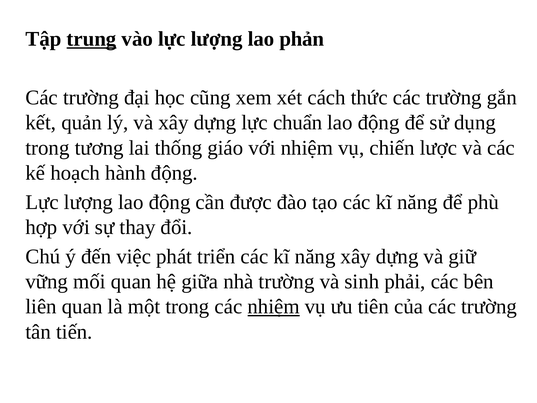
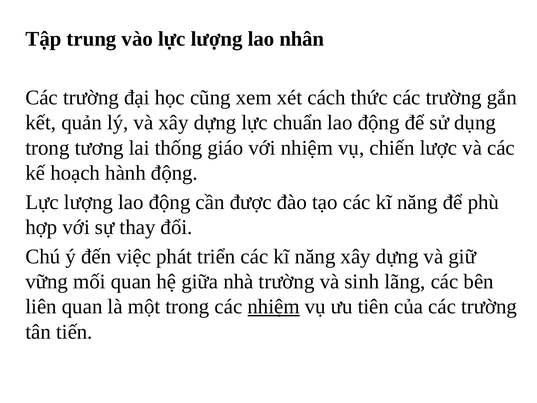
trung underline: present -> none (91, 39)
phản: phản -> nhân (302, 39)
phải: phải -> lãng (405, 281)
